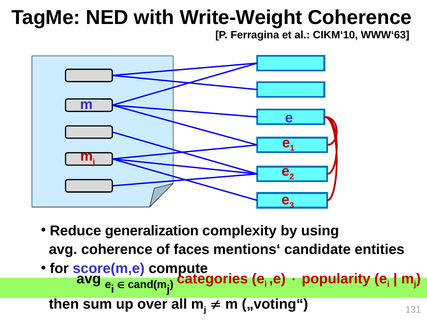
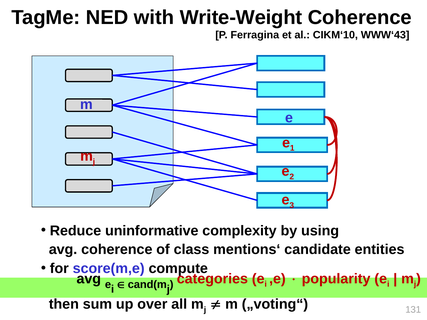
WWW‘63: WWW‘63 -> WWW‘43 (385, 35)
generalization: generalization -> uninformative (152, 231)
faces: faces -> class (192, 250)
